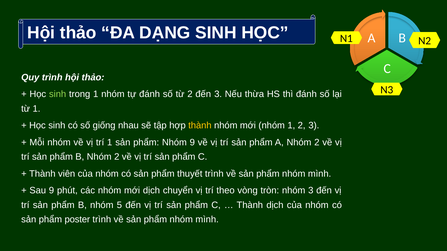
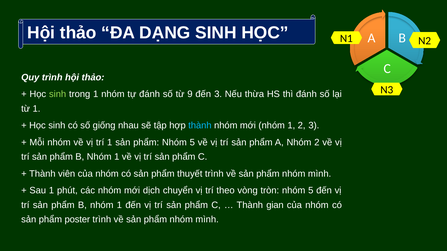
từ 2: 2 -> 9 (190, 94)
thành colour: yellow -> light blue (200, 126)
phẩm Nhóm 9: 9 -> 5 (192, 143)
2: 2 -> 1 (117, 157)
Sau 9: 9 -> 1 (52, 191)
tròn nhóm 3: 3 -> 5 (311, 191)
5: 5 -> 1 (119, 205)
Thành dịch: dịch -> gian (275, 205)
